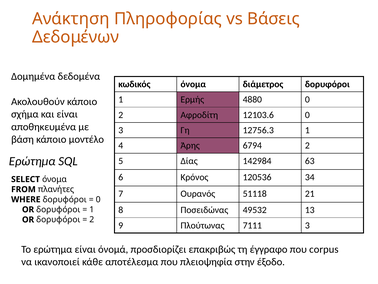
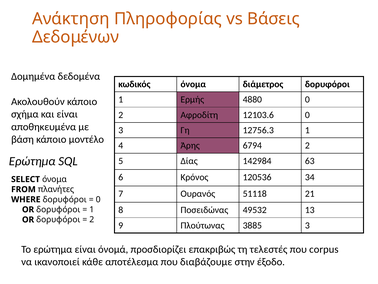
7111: 7111 -> 3885 (252, 225)
έγγραφο: έγγραφο -> τελεστές (269, 249)
πλειοψηφία: πλειοψηφία -> διαβάζουμε (206, 261)
